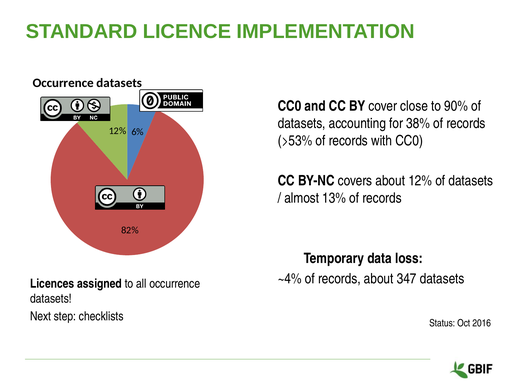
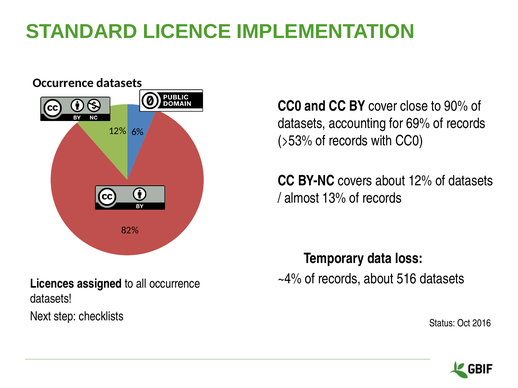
38%: 38% -> 69% (418, 124)
347: 347 -> 516 (407, 279)
